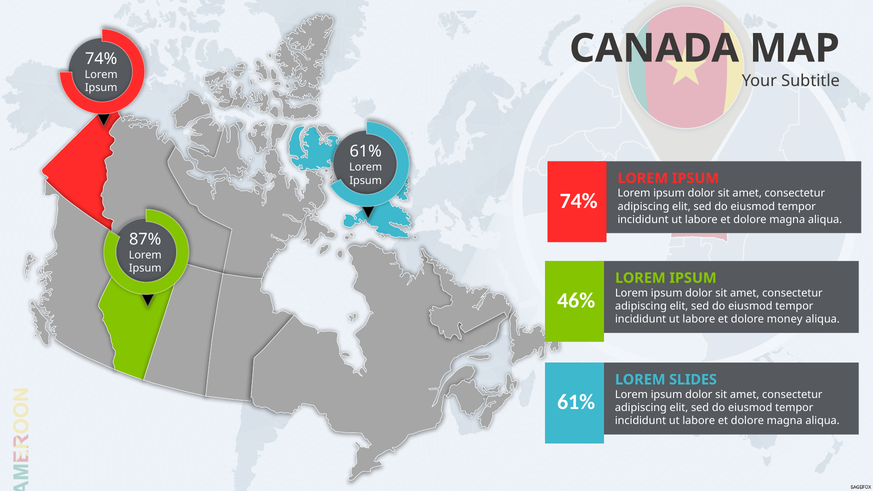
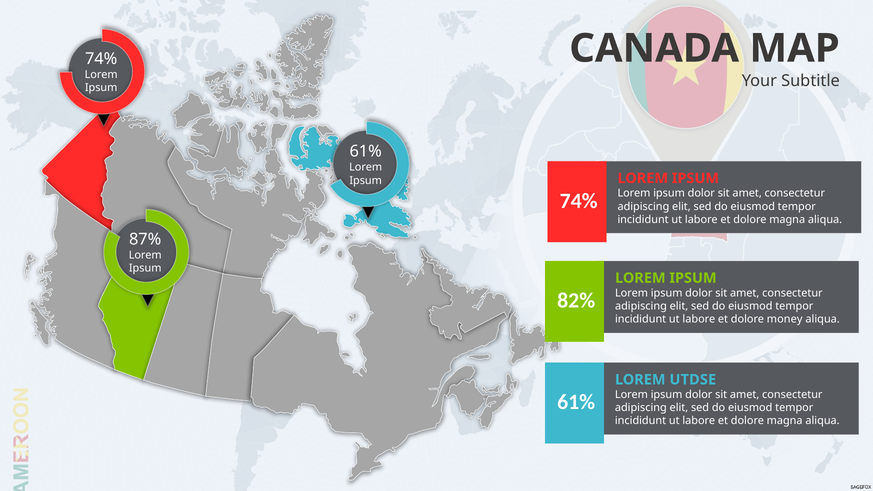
46%: 46% -> 82% (576, 301)
SLIDES: SLIDES -> UTDSE (693, 380)
